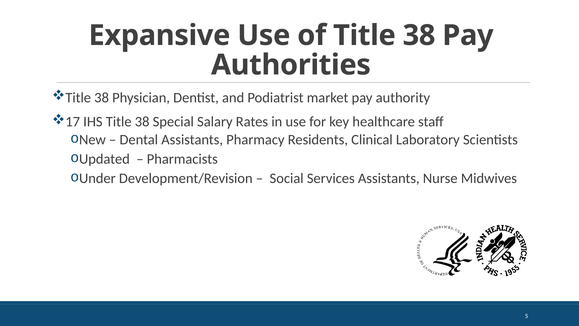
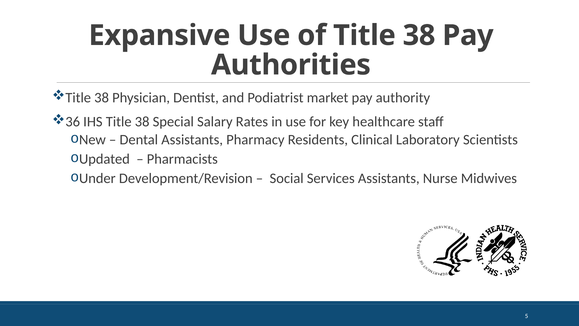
17: 17 -> 36 (73, 122)
